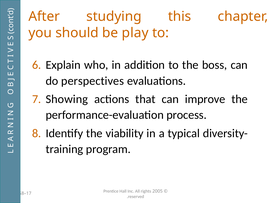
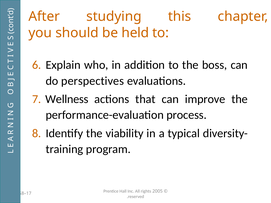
play: play -> held (135, 33)
Showing: Showing -> Wellness (67, 99)
